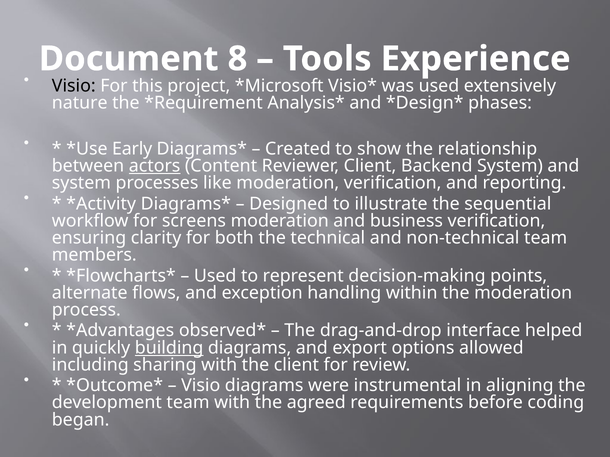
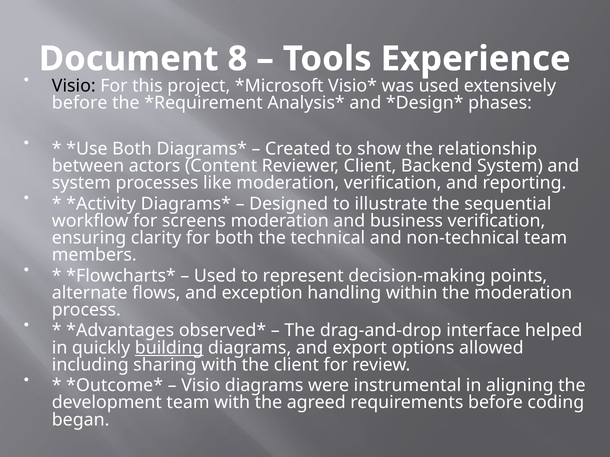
nature: nature -> before (80, 103)
Early: Early -> Both (132, 149)
actors underline: present -> none (155, 166)
